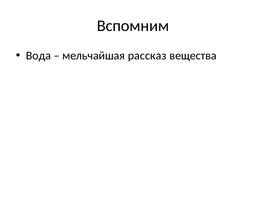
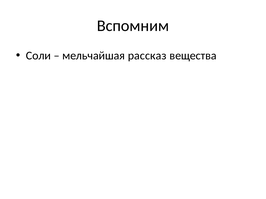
Вода: Вода -> Соли (38, 56)
